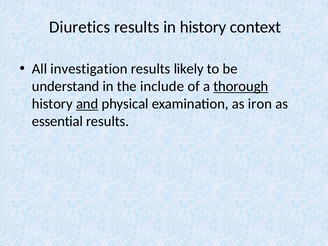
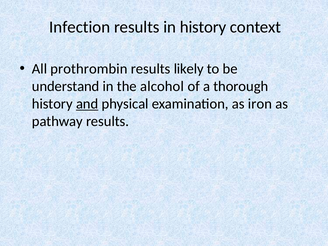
Diuretics: Diuretics -> Infection (80, 27)
investigation: investigation -> prothrombin (89, 69)
include: include -> alcohol (162, 86)
thorough underline: present -> none (241, 86)
essential: essential -> pathway (57, 121)
